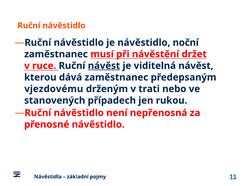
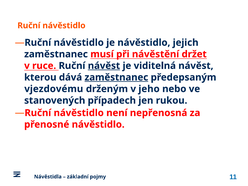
noční: noční -> jejich (186, 43)
zaměstnanec underline: none -> present (116, 77)
trati: trati -> jeho (149, 89)
